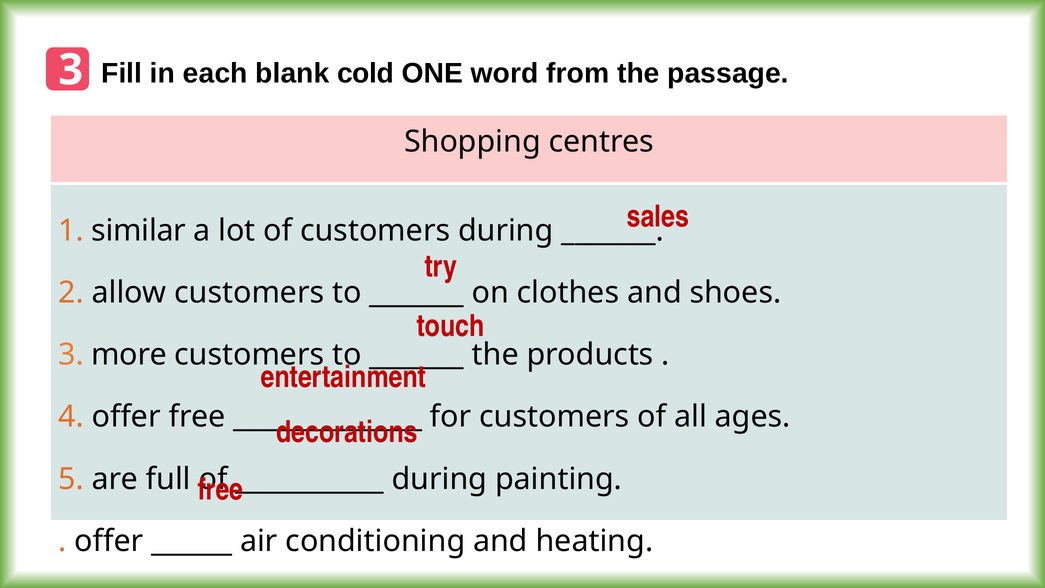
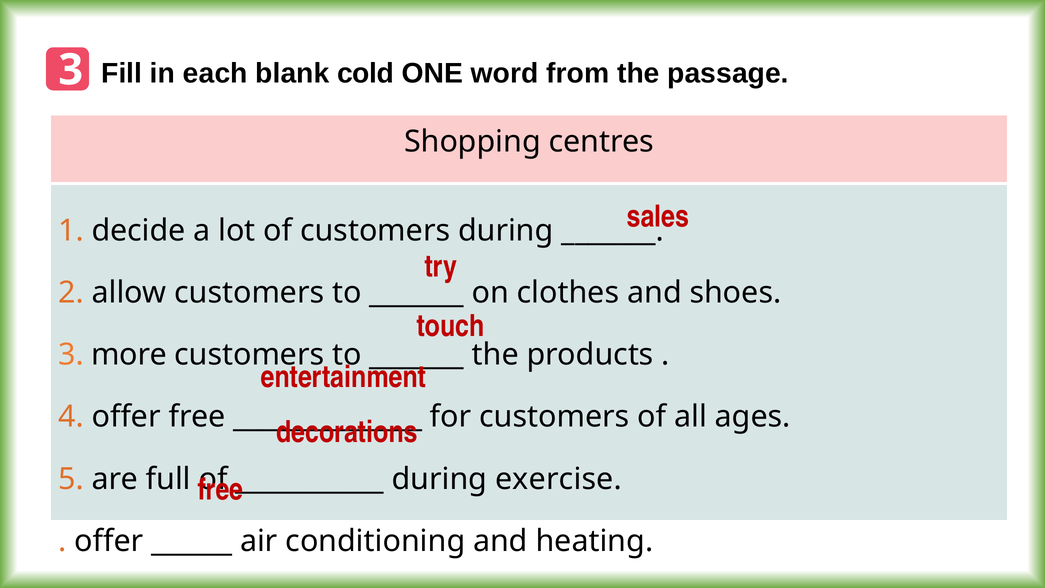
similar: similar -> decide (139, 230)
painting: painting -> exercise (558, 479)
